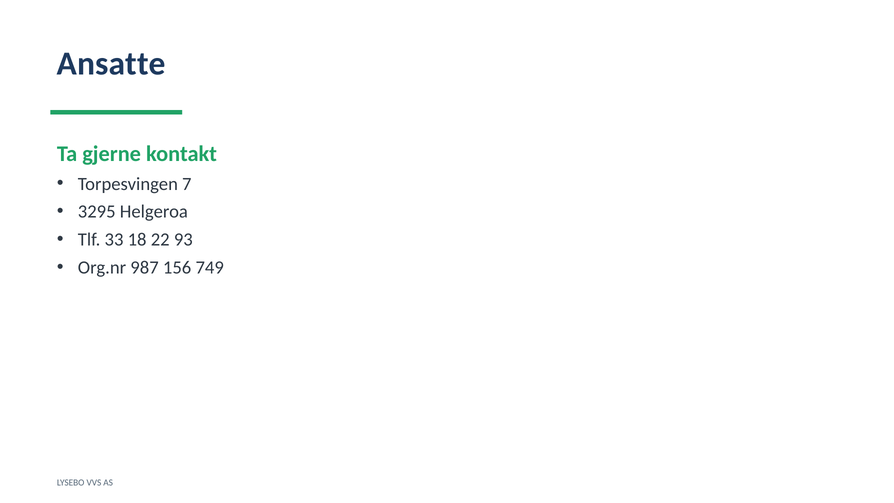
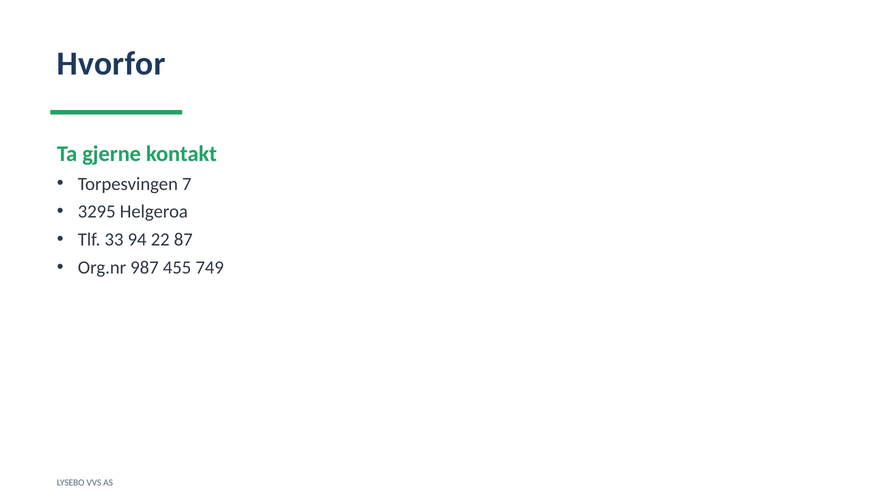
Ansatte: Ansatte -> Hvorfor (111, 64)
18: 18 -> 94 (137, 240)
93: 93 -> 87 (183, 240)
156: 156 -> 455 (177, 268)
